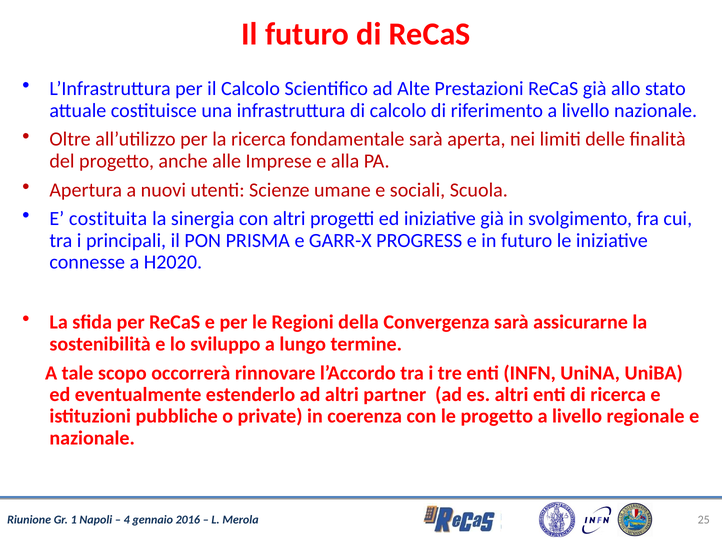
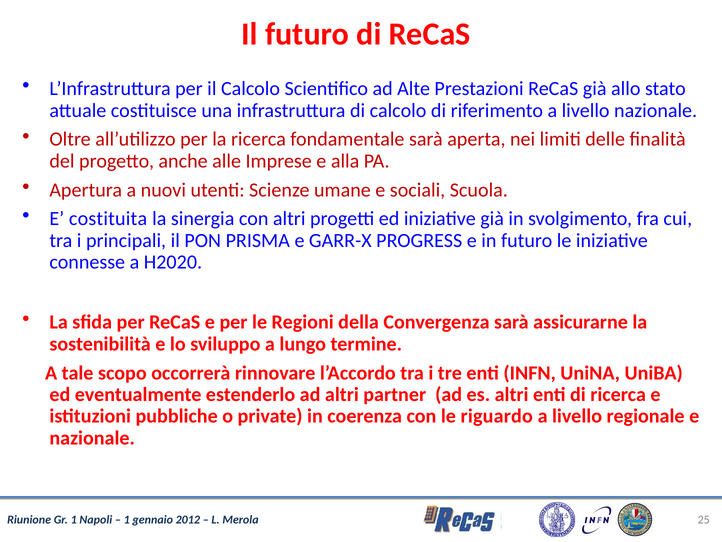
le progetto: progetto -> riguardo (497, 416)
4: 4 -> 1 (127, 520)
2016: 2016 -> 2012 (188, 520)
